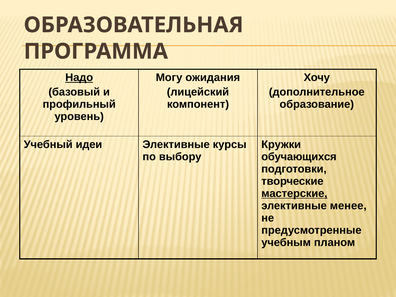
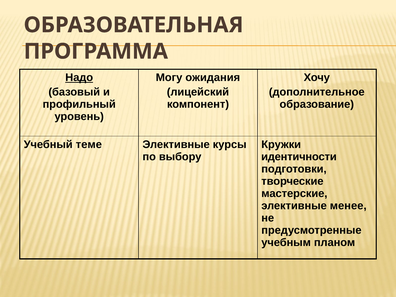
идеи: идеи -> теме (89, 144)
обучающихся: обучающихся -> идентичности (299, 157)
мастерские underline: present -> none (294, 194)
